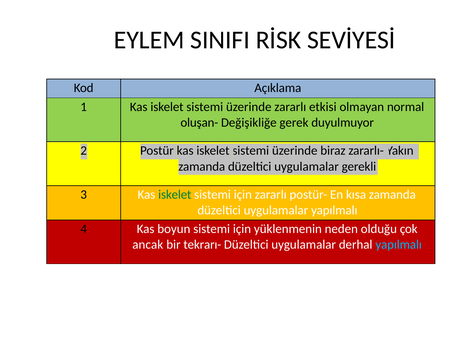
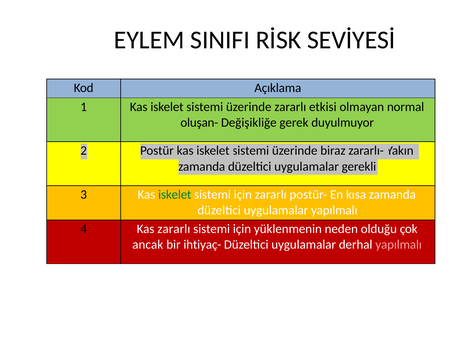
Kas boyun: boyun -> zararlı (174, 229)
tekrarı-: tekrarı- -> ihtiyaç- (202, 245)
yapılmalı colour: light blue -> pink (399, 245)
